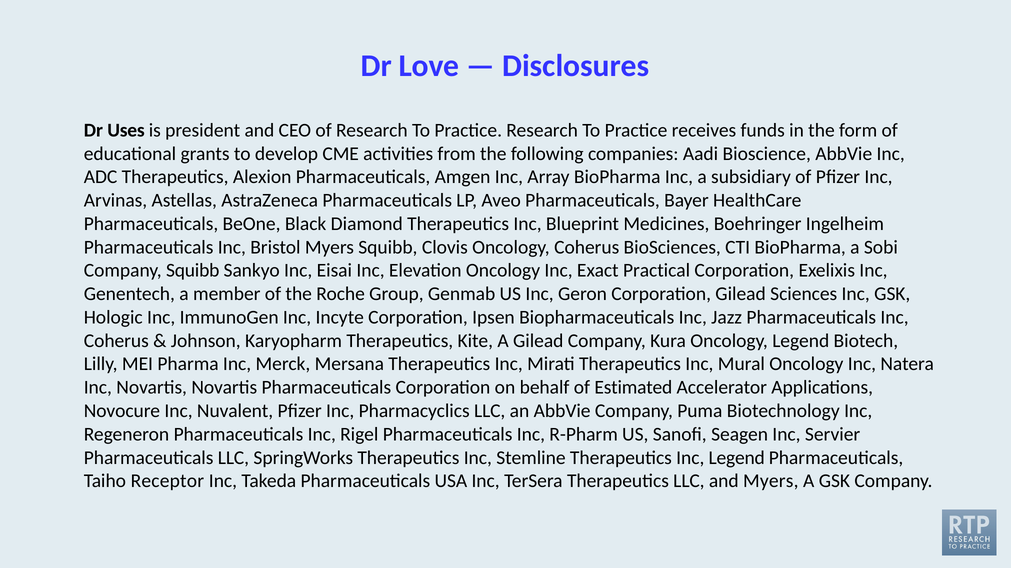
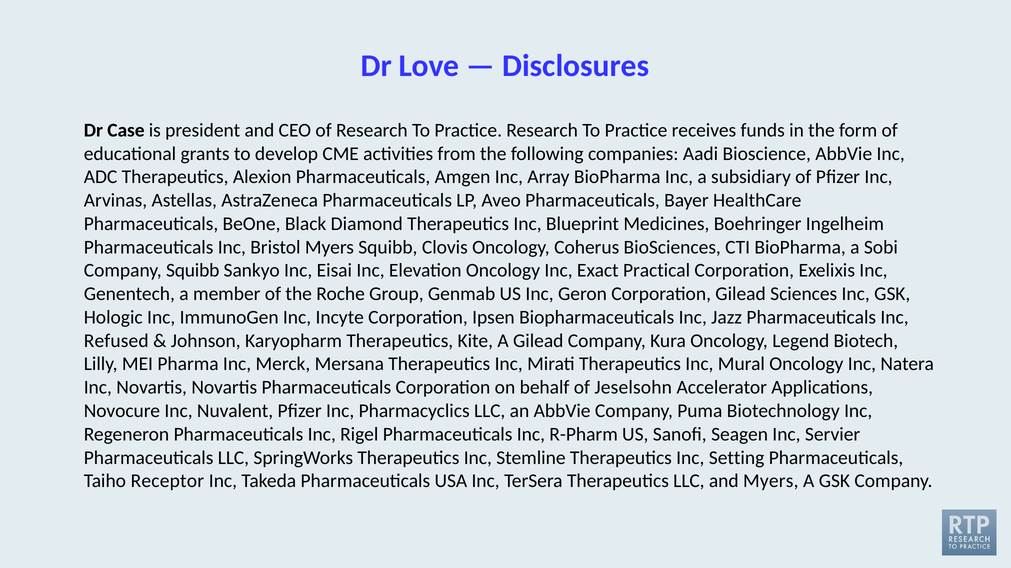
Uses: Uses -> Case (126, 130)
Coherus: Coherus -> Refused (116, 341)
Estimated: Estimated -> Jeselsohn (633, 388)
Inc Legend: Legend -> Setting (737, 458)
